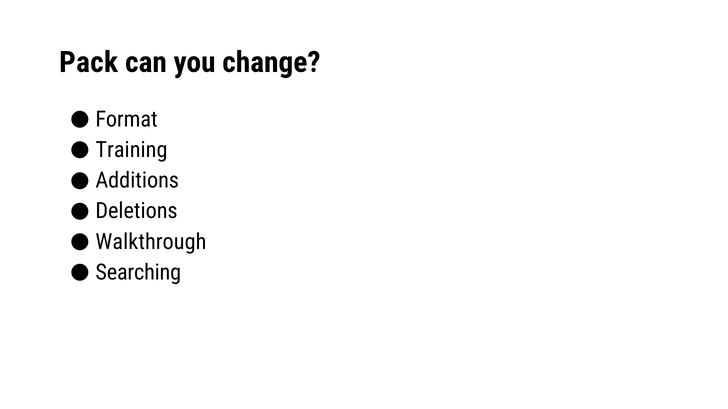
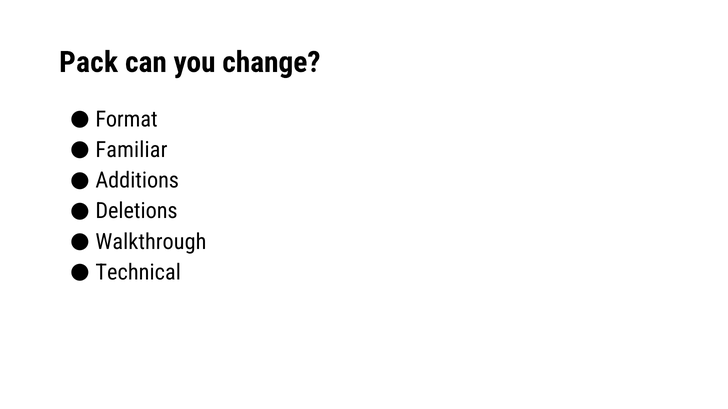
Training: Training -> Familiar (131, 150)
Searching: Searching -> Technical (138, 273)
